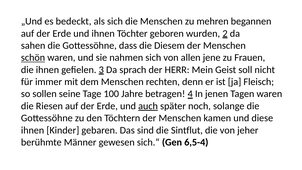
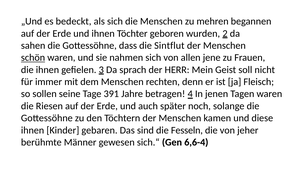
Diesem: Diesem -> Sintflut (169, 46)
100: 100 -> 391 (111, 94)
auch underline: present -> none (148, 106)
Sintflut: Sintflut -> Fesseln (187, 130)
6,5-4: 6,5-4 -> 6,6-4 (196, 142)
